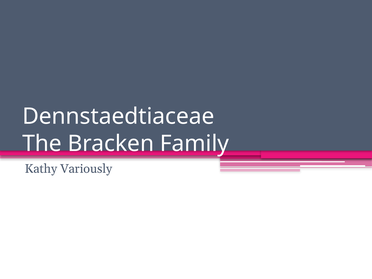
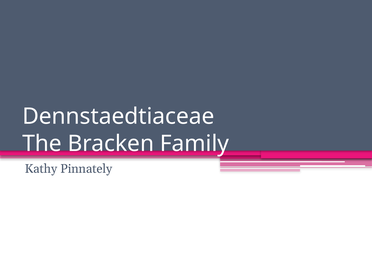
Variously: Variously -> Pinnately (86, 169)
